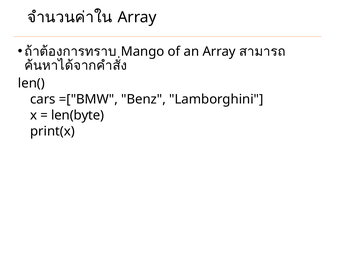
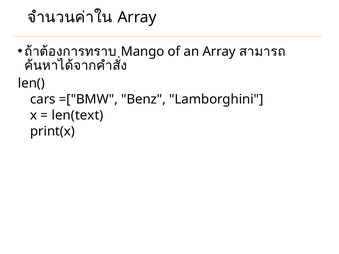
len(byte: len(byte -> len(text (77, 115)
